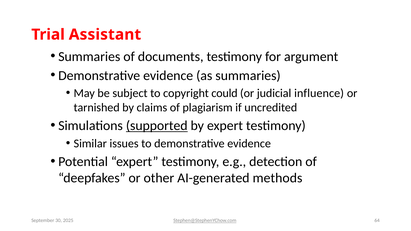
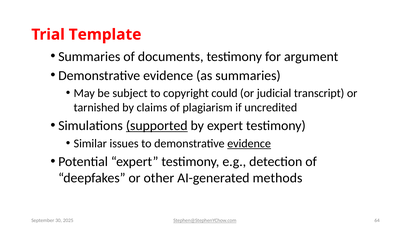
Assistant: Assistant -> Template (105, 35)
influence: influence -> transcript (319, 93)
evidence underline: none -> present (249, 144)
